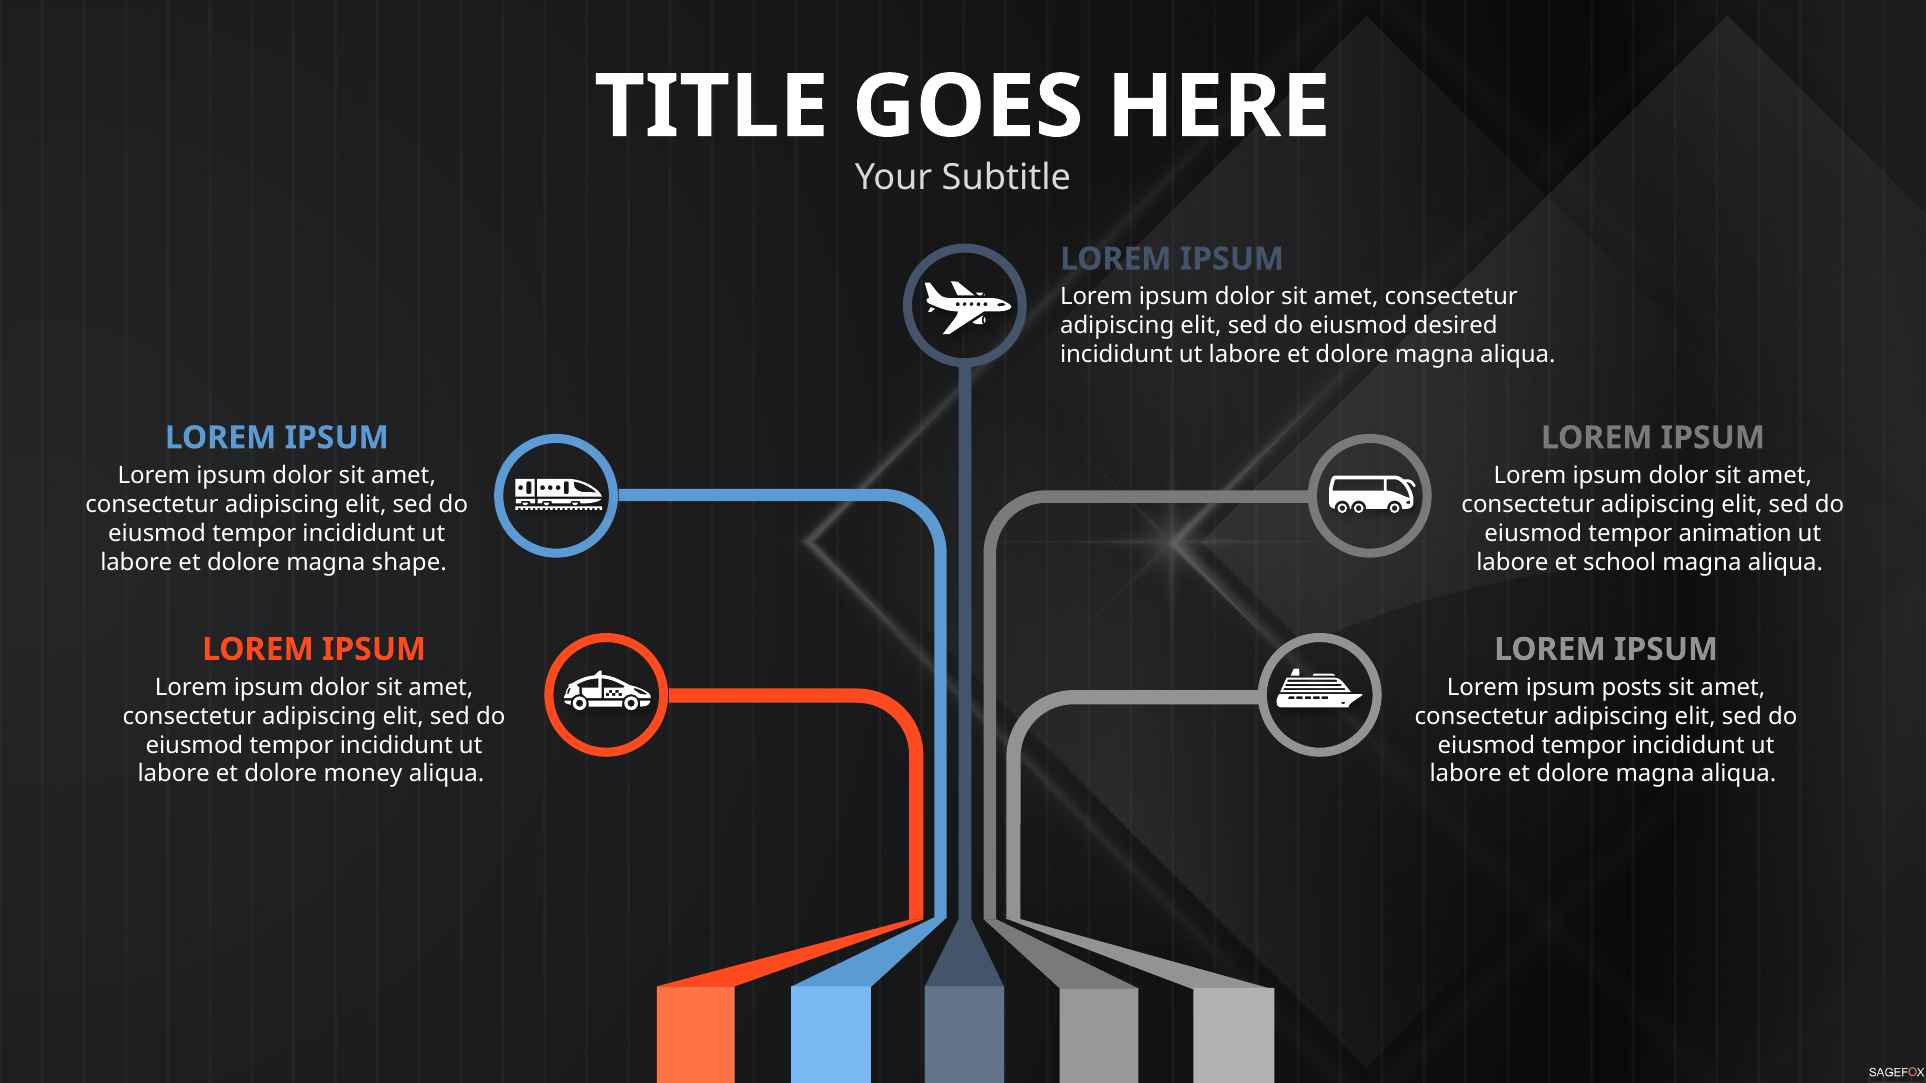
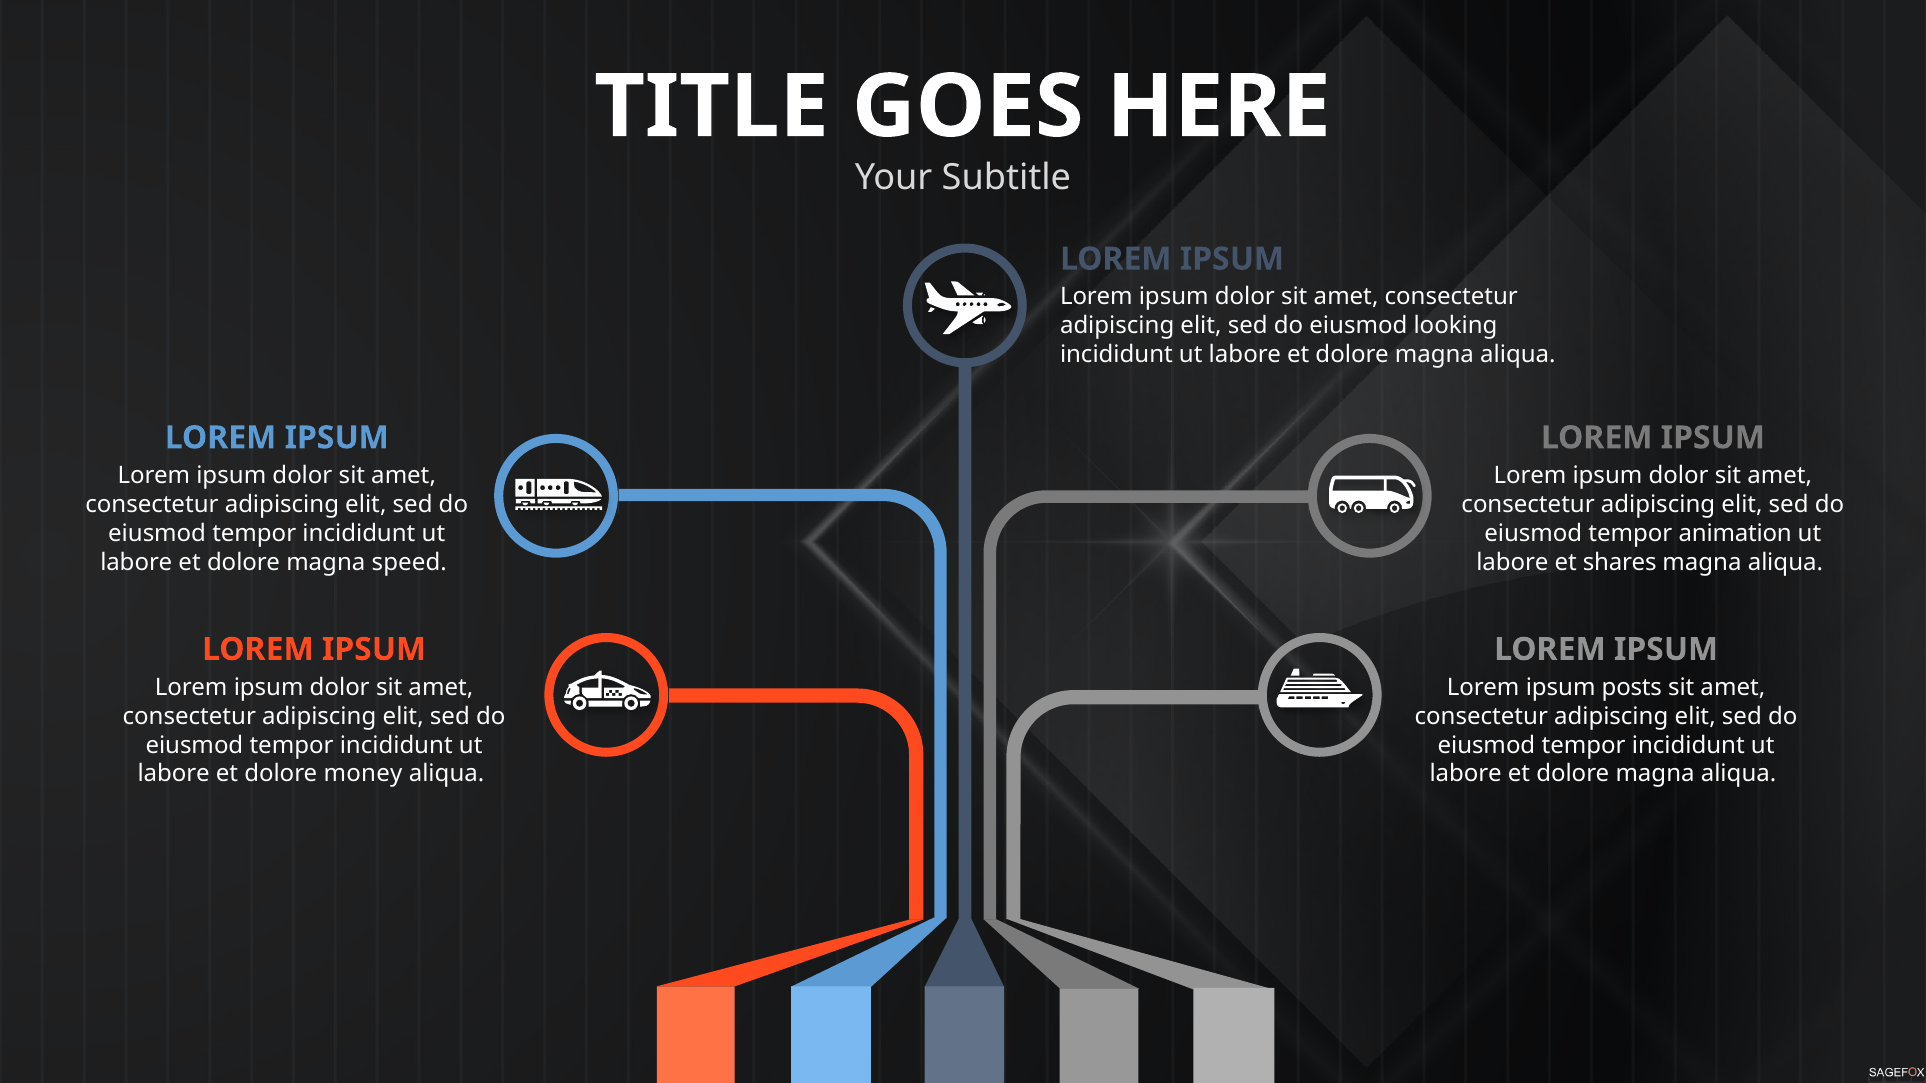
desired: desired -> looking (1456, 326)
shape: shape -> speed (409, 563)
school: school -> shares (1620, 563)
